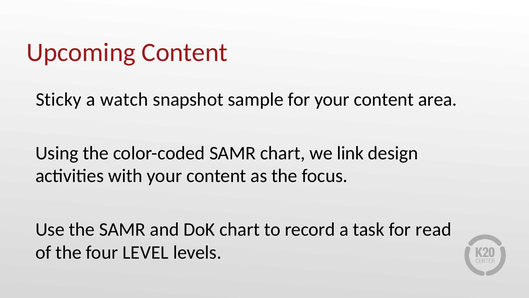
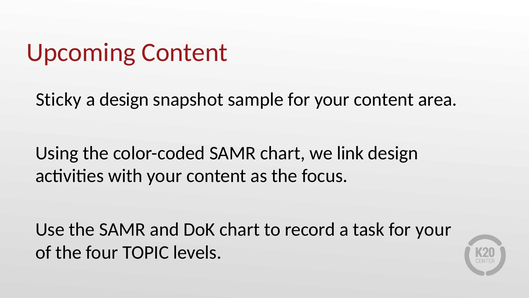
a watch: watch -> design (124, 99)
task for read: read -> your (433, 229)
LEVEL: LEVEL -> TOPIC (146, 252)
